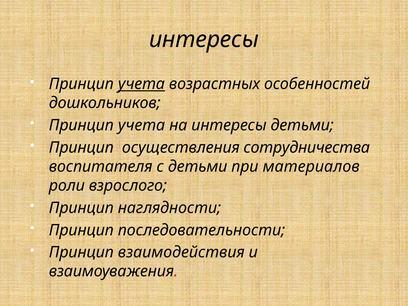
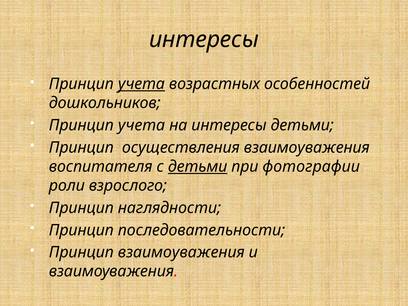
осуществления сотрудничества: сотрудничества -> взаимоуважения (307, 148)
детьми underline: none -> present (198, 167)
материалов: материалов -> фотографии (311, 167)
Принцип взаимодействия: взаимодействия -> взаимоуважения (181, 252)
